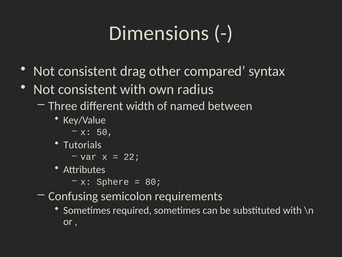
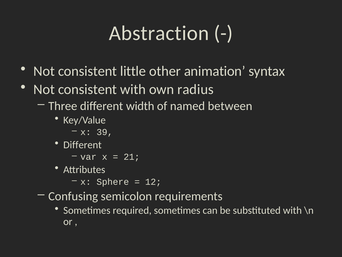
Dimensions: Dimensions -> Abstraction (159, 33)
drag: drag -> little (133, 71)
compared: compared -> animation (215, 71)
50: 50 -> 39 (105, 132)
Tutorials: Tutorials -> Different (82, 145)
22: 22 -> 21 (132, 157)
80: 80 -> 12 (153, 181)
